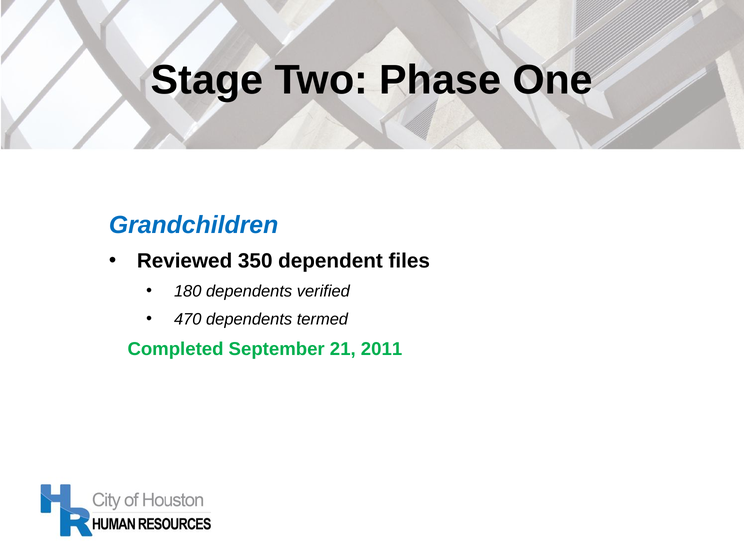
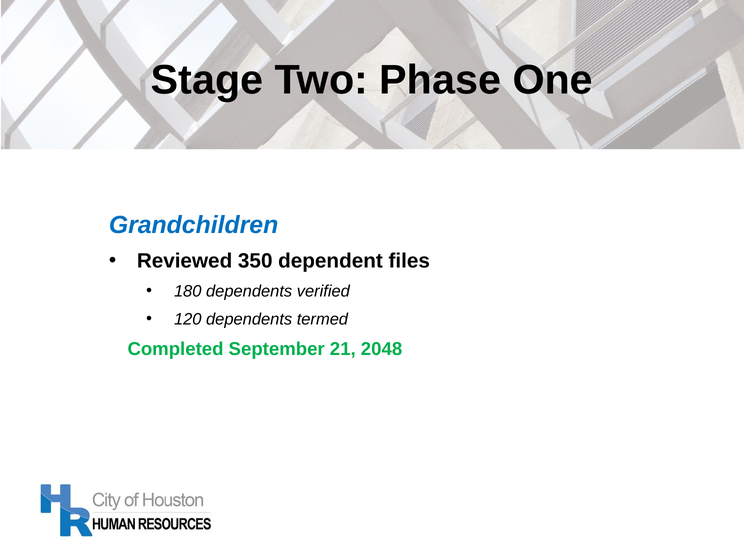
470: 470 -> 120 (188, 319)
2011: 2011 -> 2048 (382, 349)
